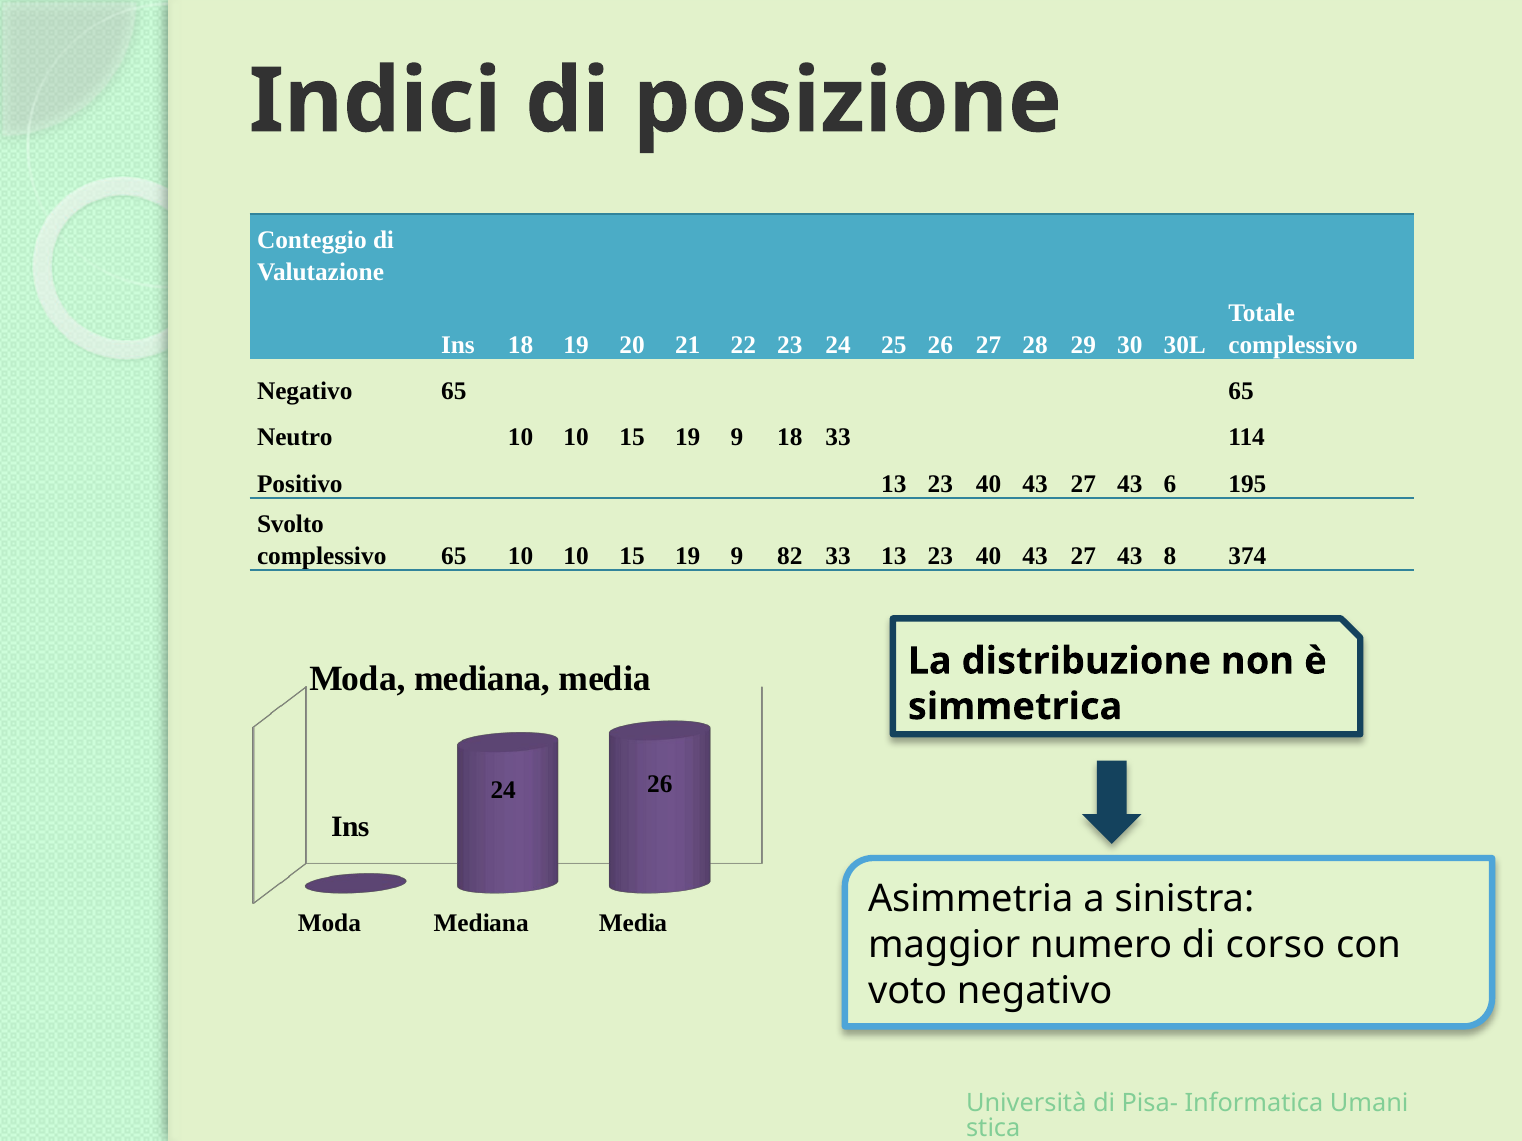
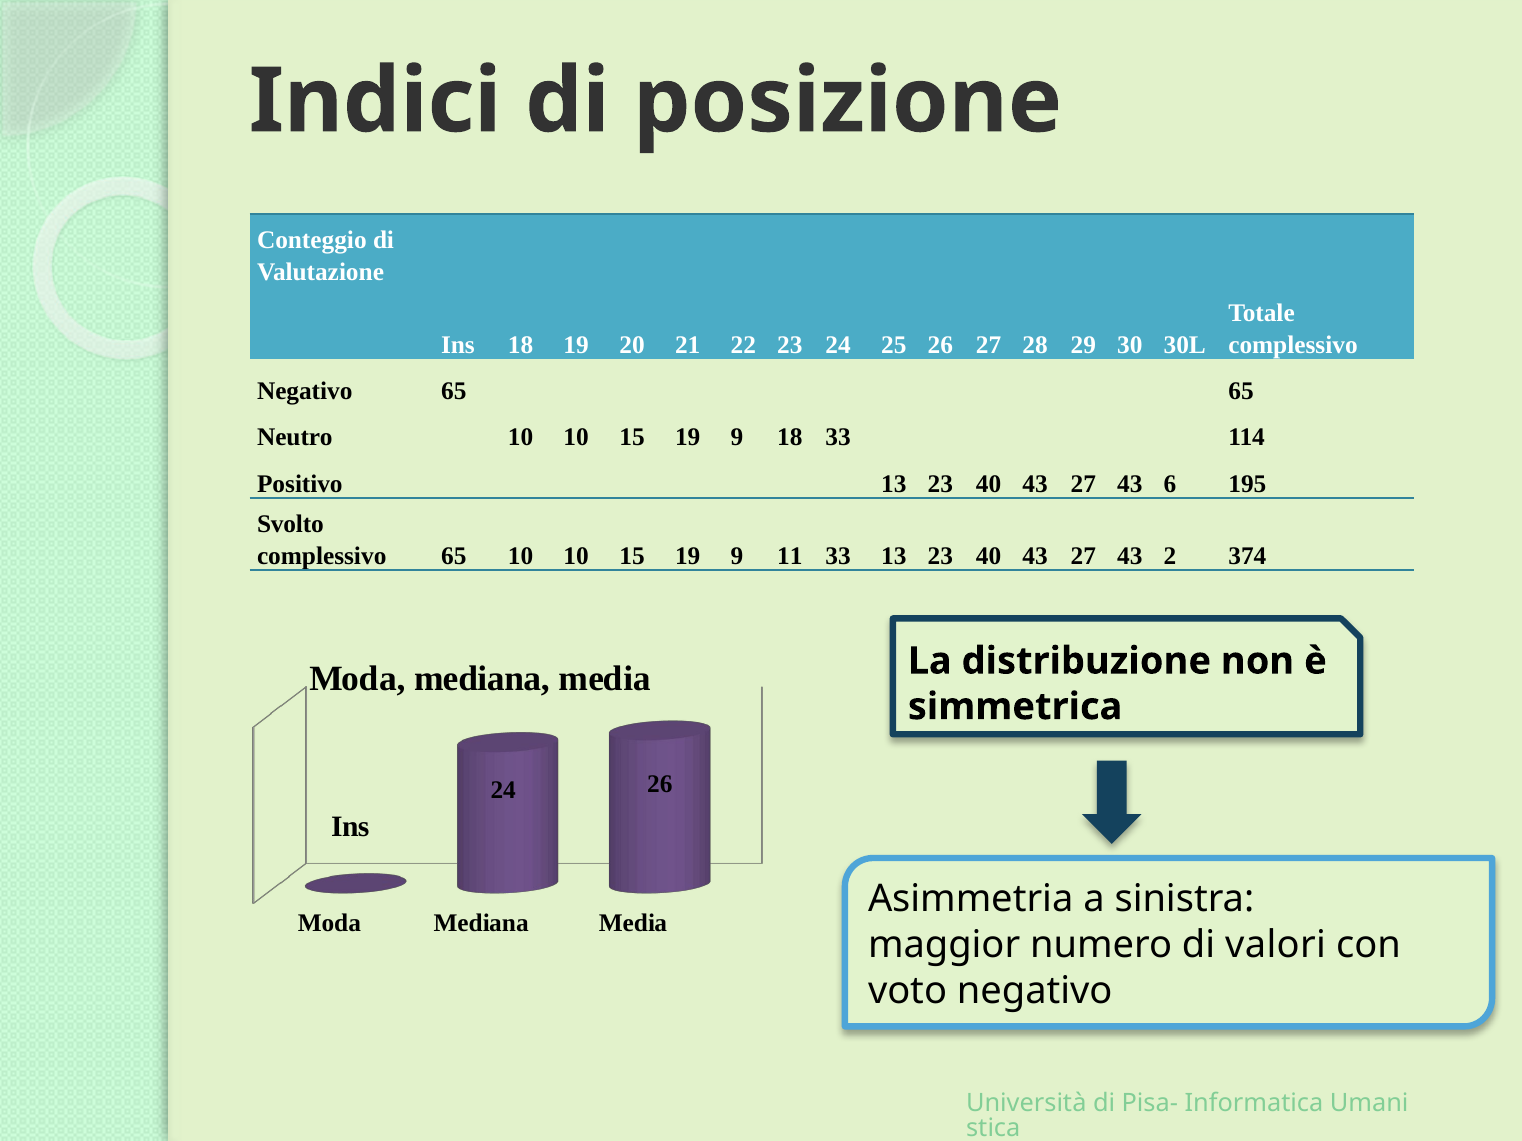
82: 82 -> 11 (790, 557)
8: 8 -> 2 (1170, 557)
corso: corso -> valori (1276, 945)
